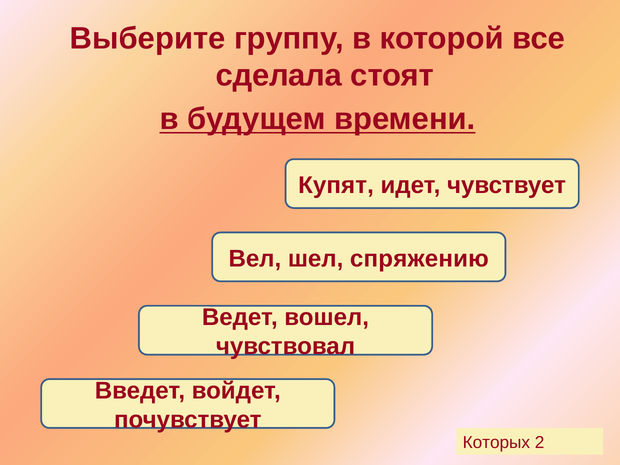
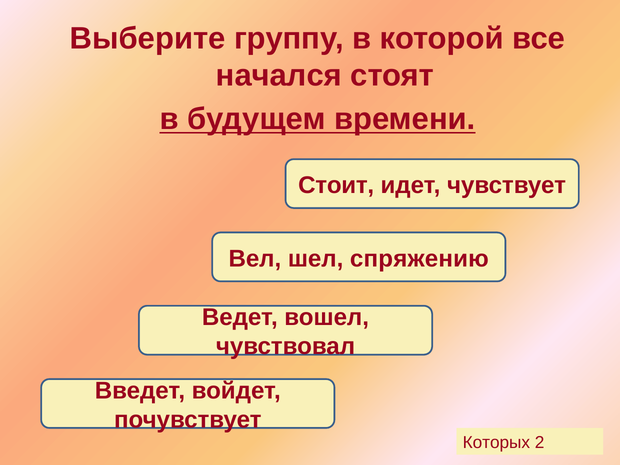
сделала: сделала -> начался (279, 76)
Купят: Купят -> Стоит (336, 185)
